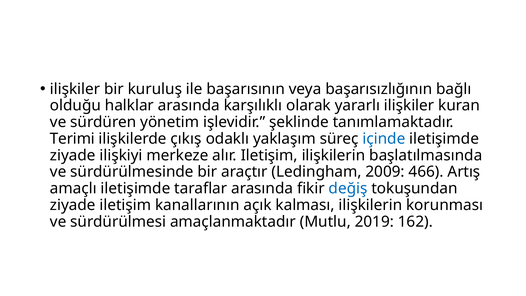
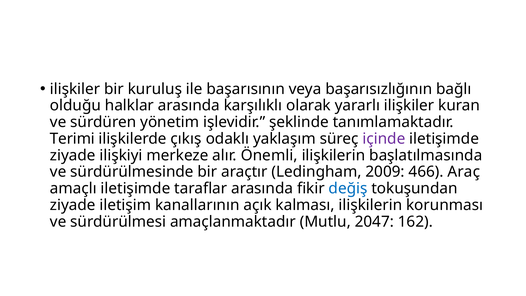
içinde colour: blue -> purple (384, 139)
alır Iletişim: Iletişim -> Önemli (269, 155)
Artış: Artış -> Araç (464, 172)
2019: 2019 -> 2047 (374, 222)
